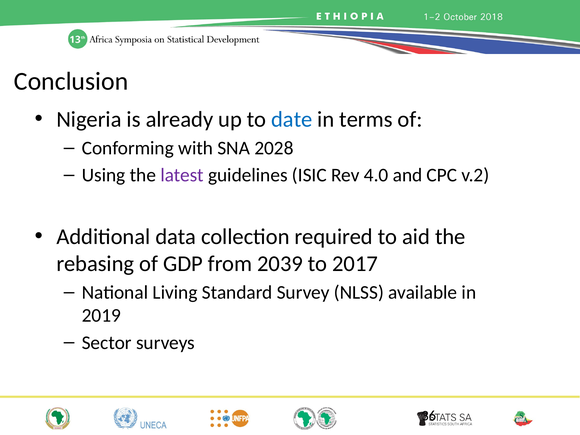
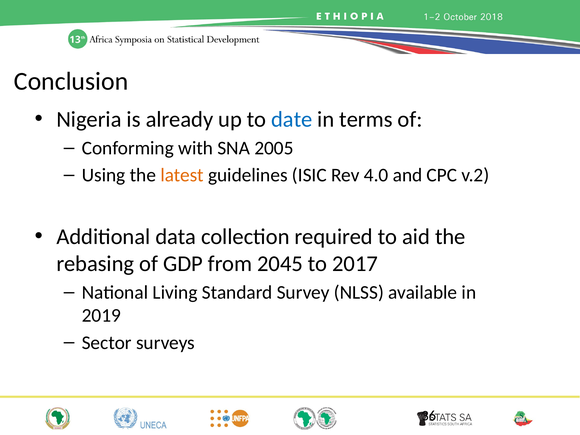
2028: 2028 -> 2005 (274, 148)
latest colour: purple -> orange (182, 175)
2039: 2039 -> 2045 (280, 264)
